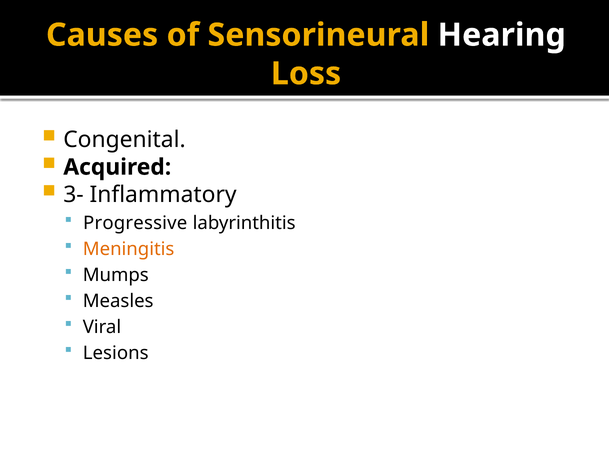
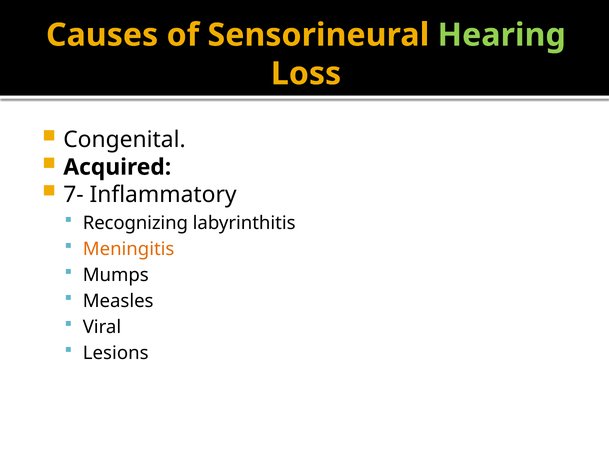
Hearing colour: white -> light green (502, 35)
3-: 3- -> 7- (74, 194)
Progressive: Progressive -> Recognizing (135, 223)
